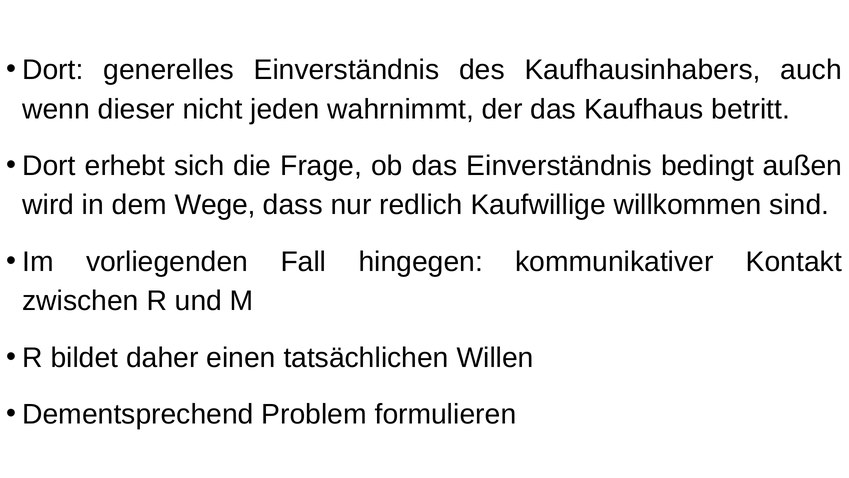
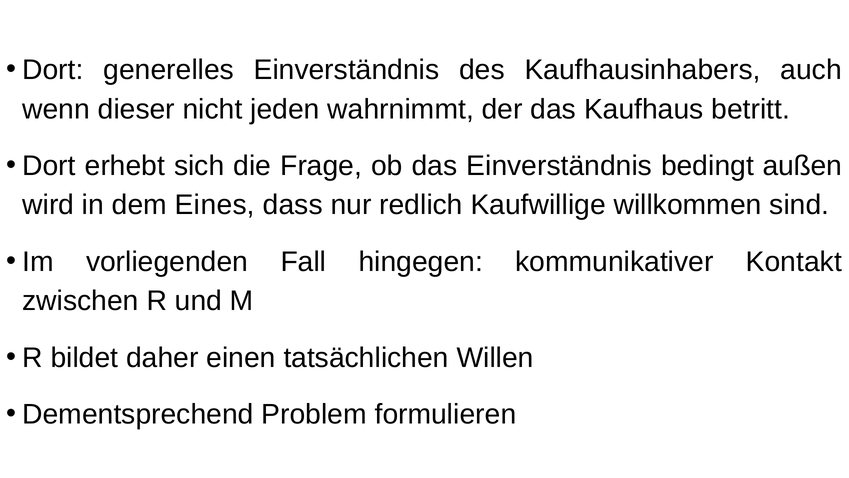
Wege: Wege -> Eines (215, 205)
